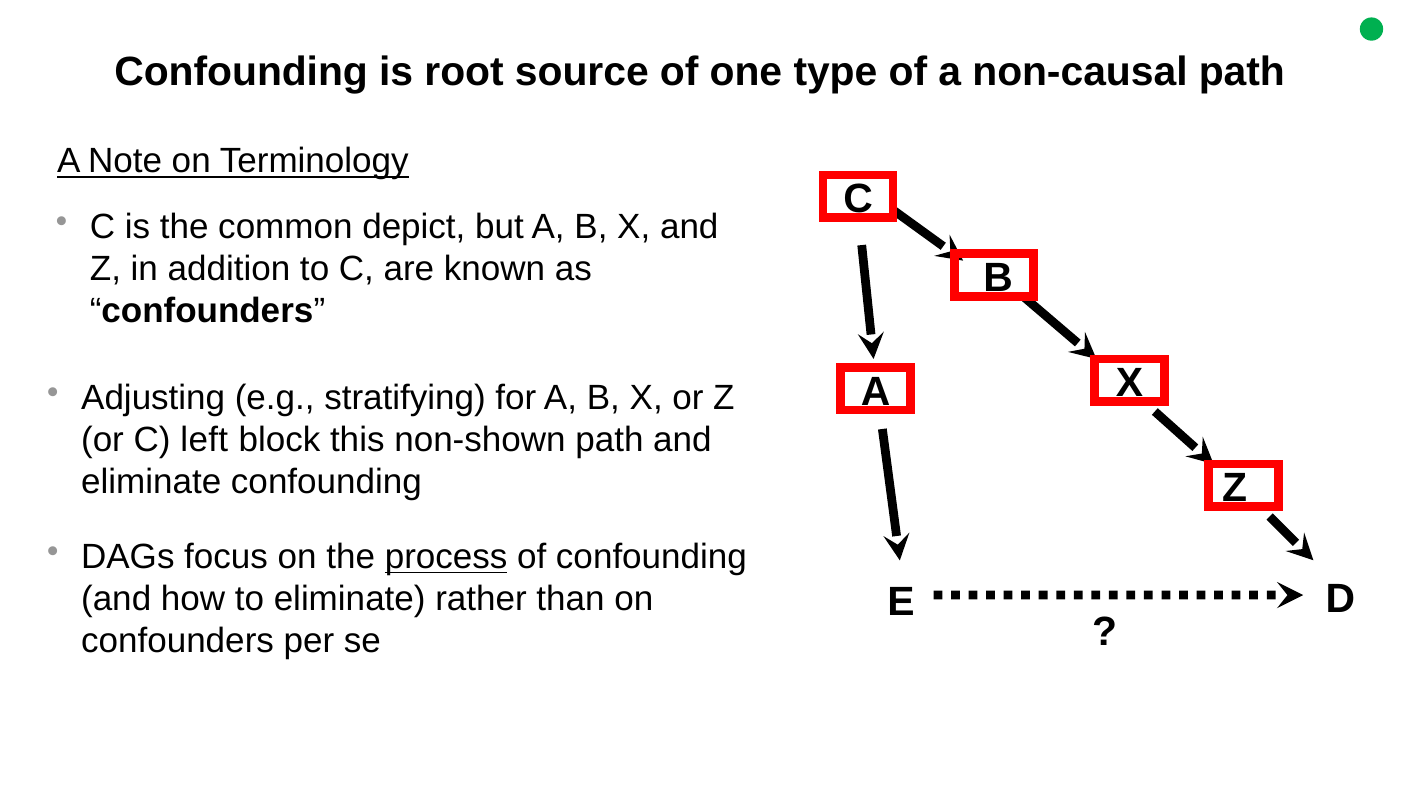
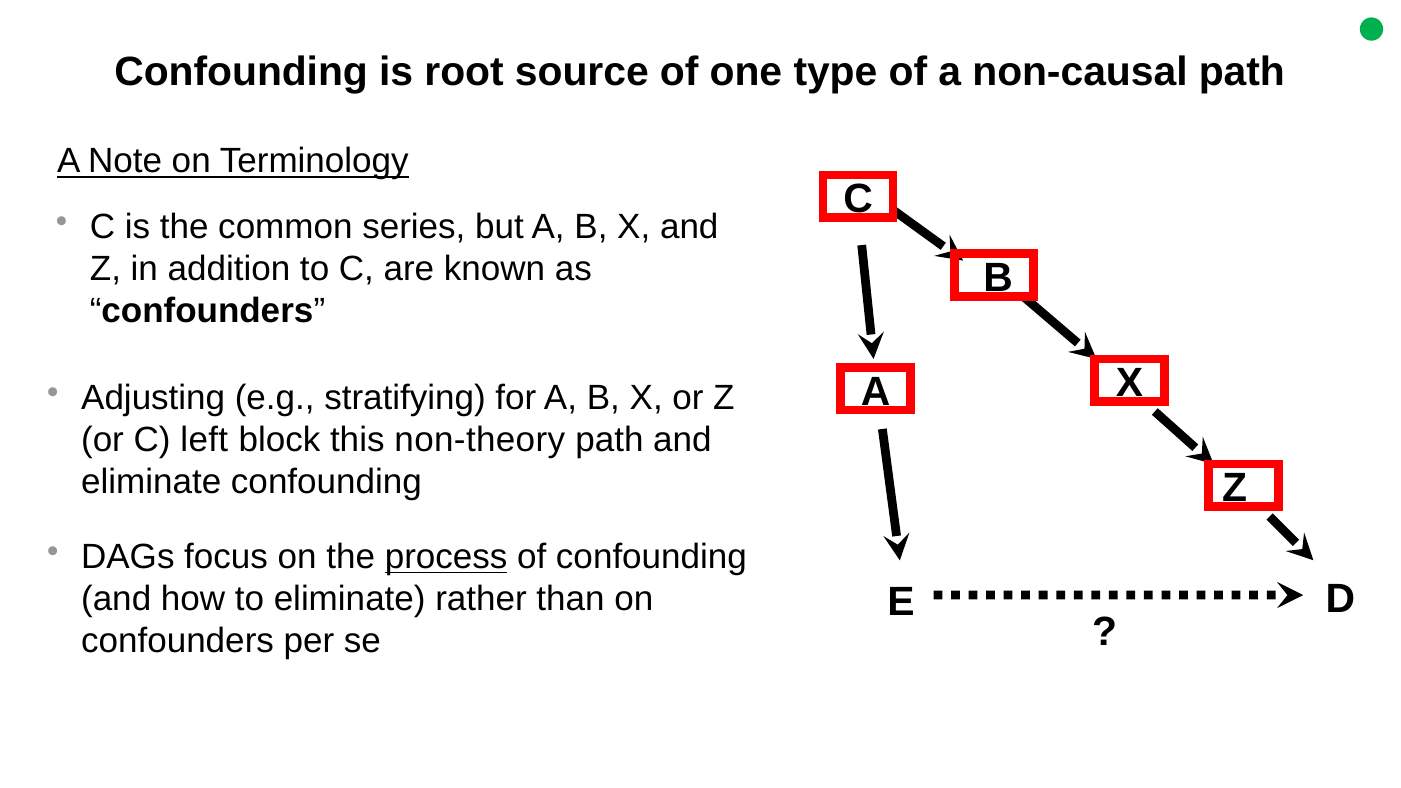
depict: depict -> series (414, 227)
non-shown: non-shown -> non-theory (480, 440)
